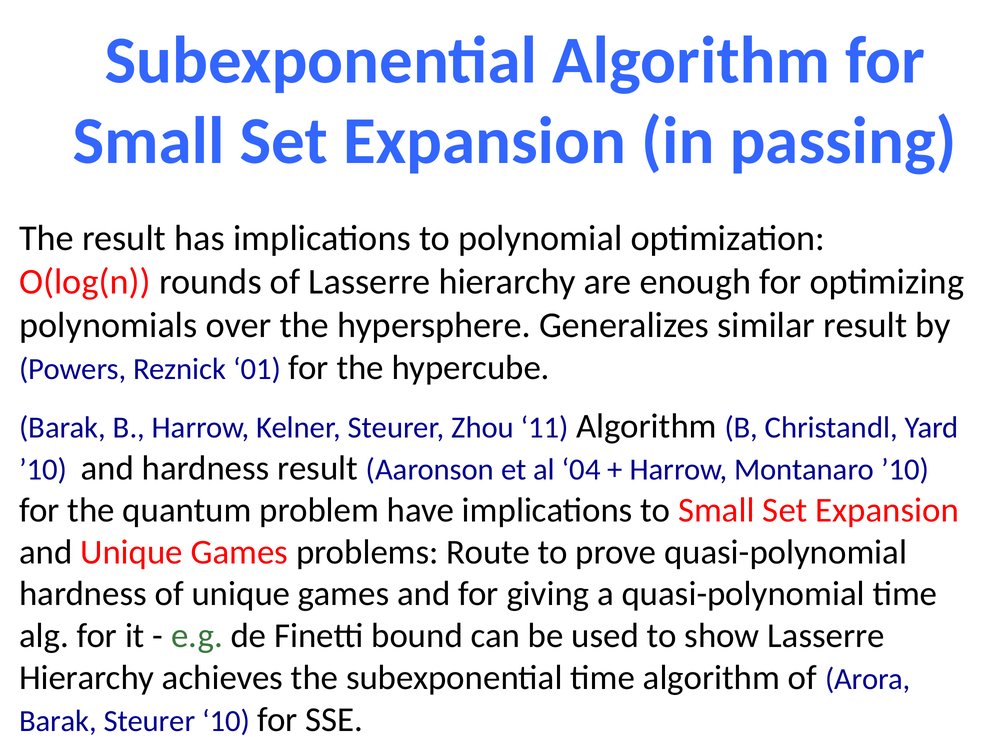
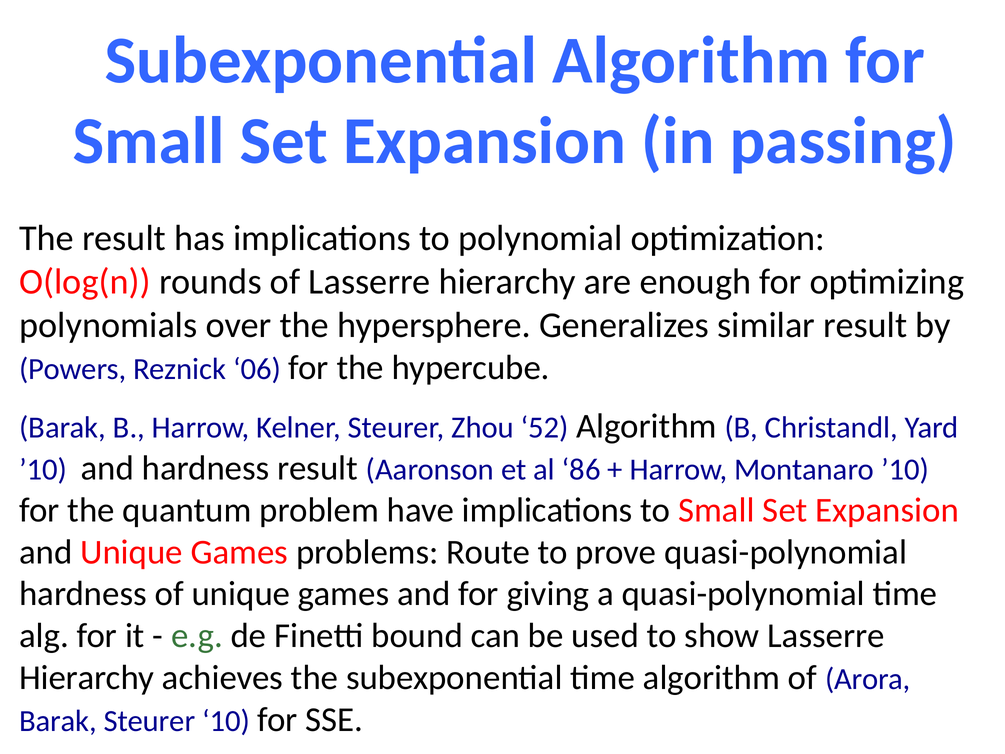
01: 01 -> 06 (257, 369)
11: 11 -> 52 (545, 428)
04: 04 -> 86 (581, 470)
